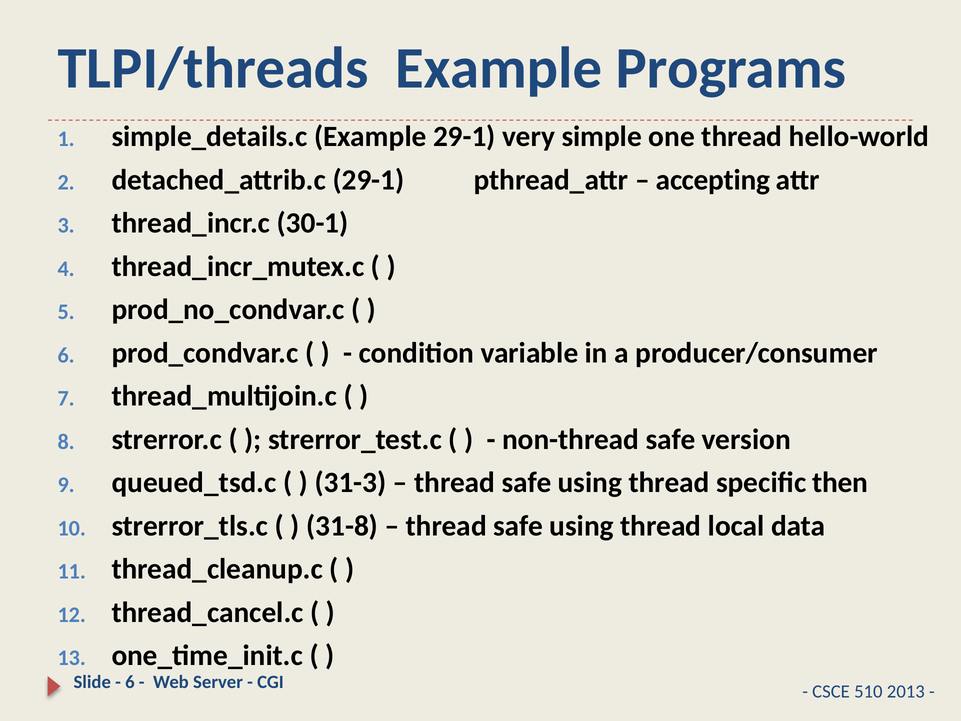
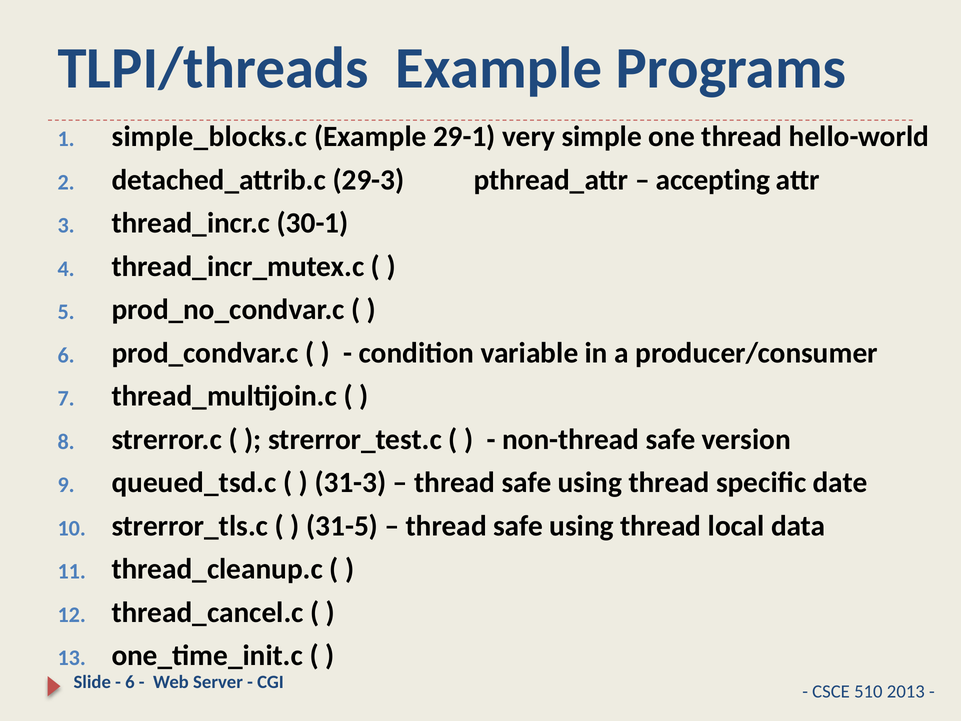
simple_details.c: simple_details.c -> simple_blocks.c (209, 137)
detached_attrib.c 29-1: 29-1 -> 29-3 (368, 180)
then: then -> date (840, 482)
31-8: 31-8 -> 31-5 (342, 526)
